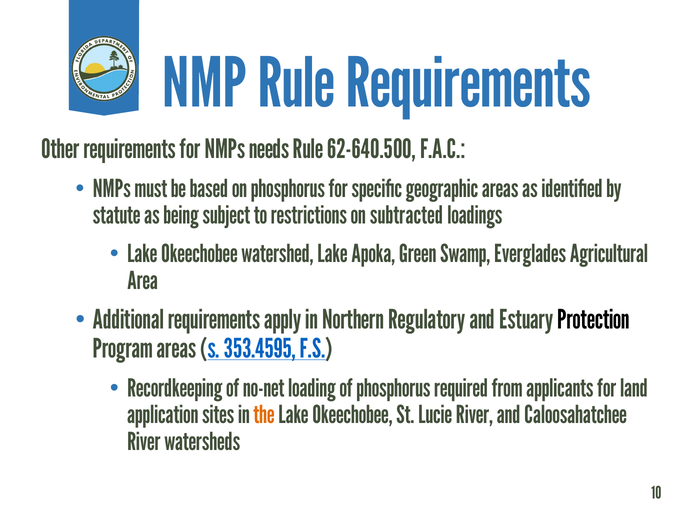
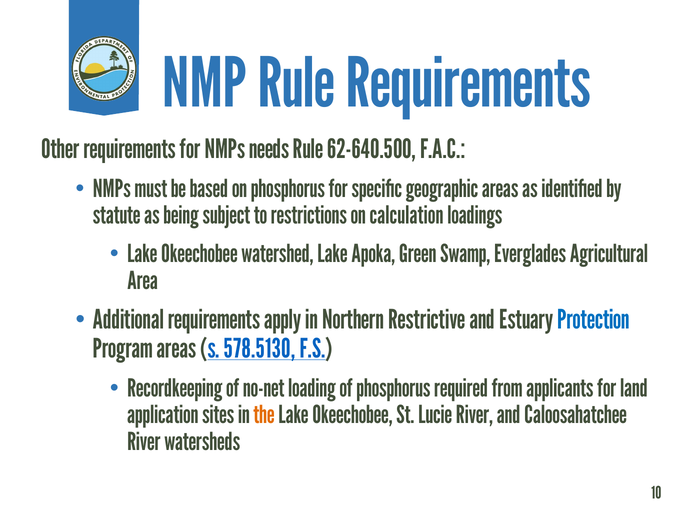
subtracted: subtracted -> calculation (406, 216)
Regulatory: Regulatory -> Restrictive (427, 320)
Protection colour: black -> blue (593, 320)
353.4595: 353.4595 -> 578.5130 (260, 349)
